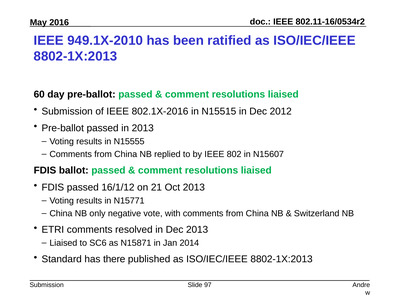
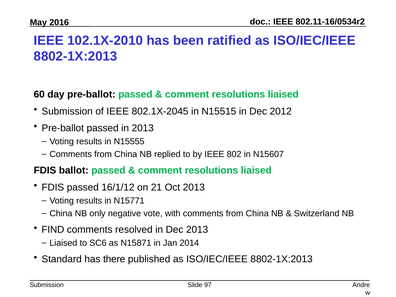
949.1X-2010: 949.1X-2010 -> 102.1X-2010 (105, 41)
802.1X-2016: 802.1X-2016 -> 802.1X-2045 (160, 111)
ETRI: ETRI -> FIND (53, 230)
